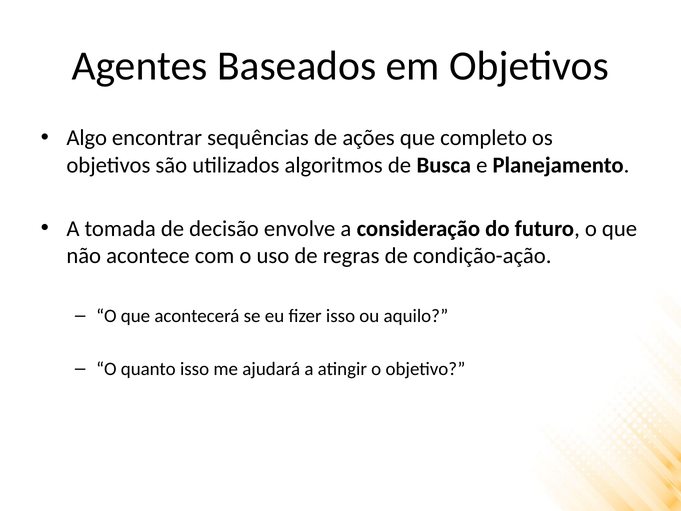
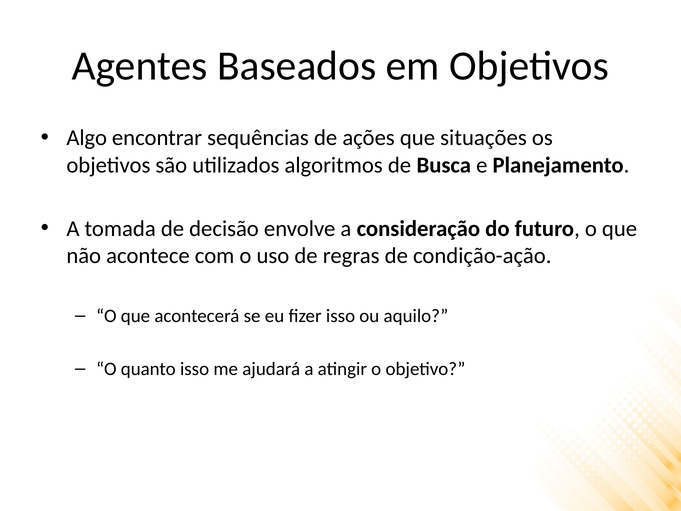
completo: completo -> situações (483, 138)
